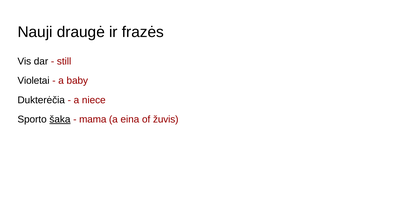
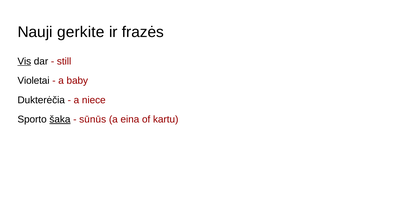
draugė: draugė -> gerkite (81, 32)
Vis underline: none -> present (24, 61)
mama: mama -> sūnūs (93, 120)
žuvis: žuvis -> kartu (166, 120)
